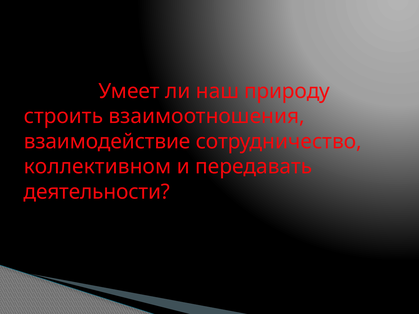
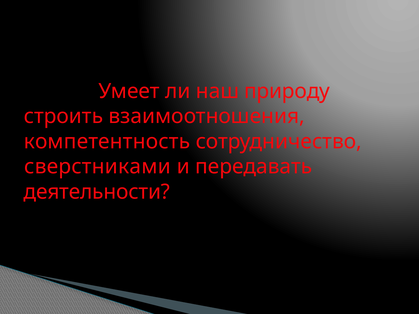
взаимодействие: взаимодействие -> компетентность (107, 142)
коллективном: коллективном -> сверстниками (97, 167)
